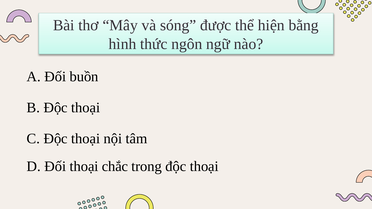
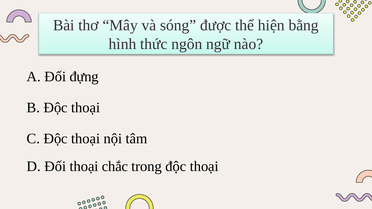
buồn: buồn -> đựng (84, 77)
